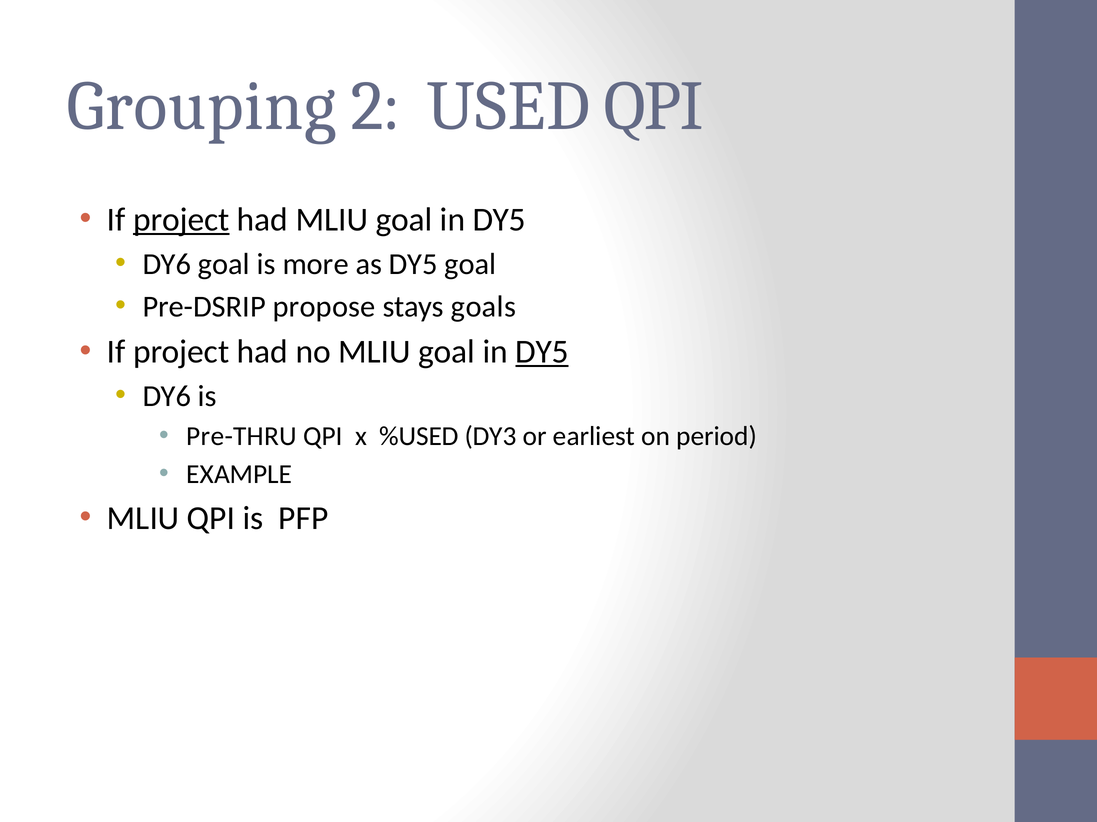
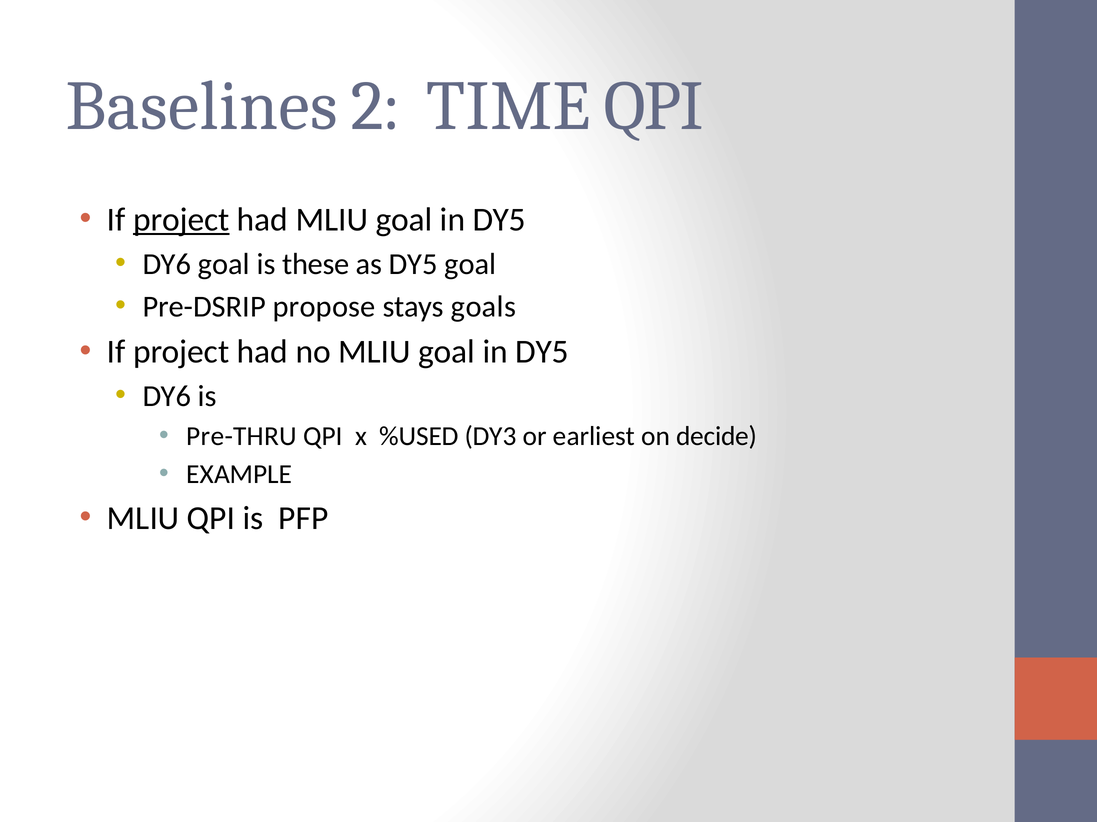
Grouping: Grouping -> Baselines (202, 106)
USED: USED -> TIME (509, 106)
more: more -> these (316, 264)
DY5 underline: present -> none (542, 352)
period: period -> decide (717, 436)
